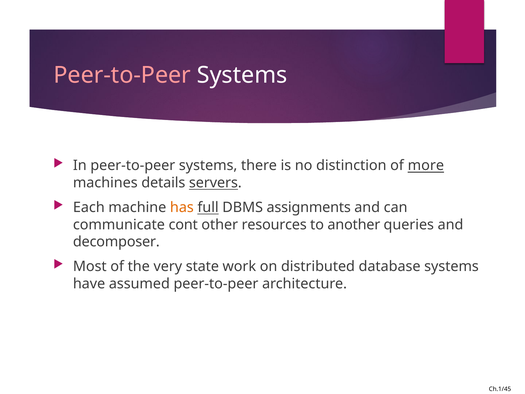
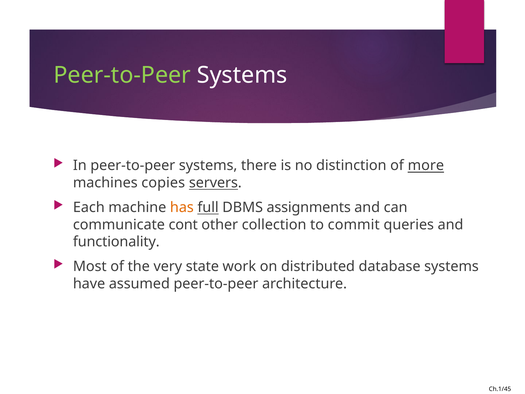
Peer-to-Peer colour: pink -> light green (122, 75)
details: details -> copies (163, 183)
resources: resources -> collection (274, 224)
another: another -> commit (354, 224)
decomposer: decomposer -> functionality (116, 242)
